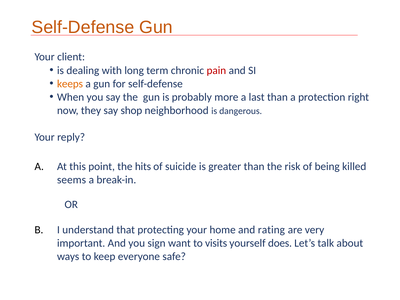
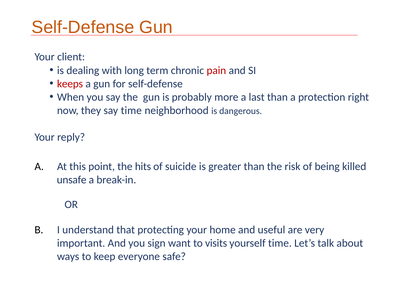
keeps colour: orange -> red (70, 84)
say shop: shop -> time (131, 110)
seems: seems -> unsafe (72, 180)
rating: rating -> useful (271, 230)
yourself does: does -> time (280, 243)
